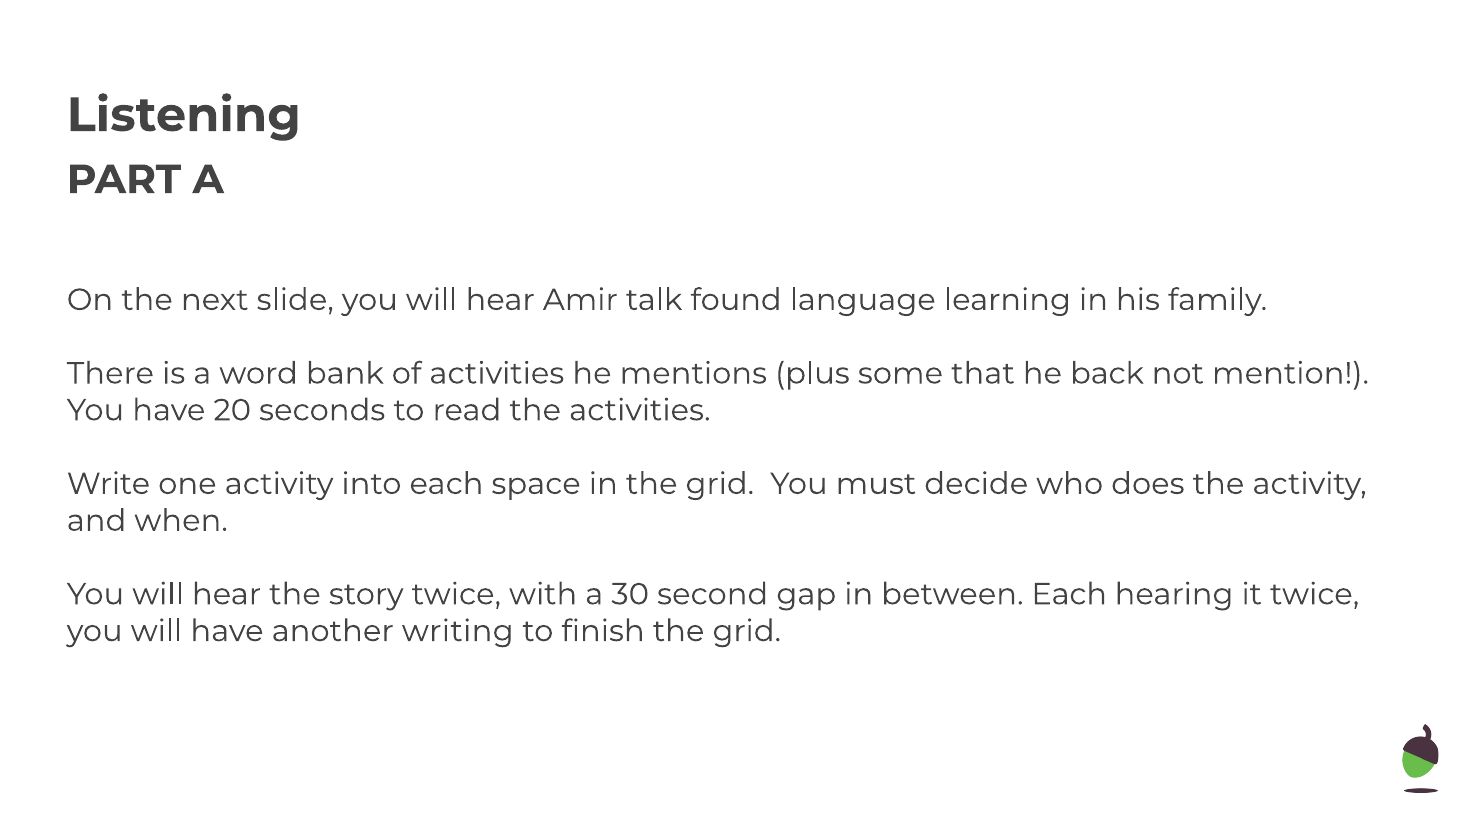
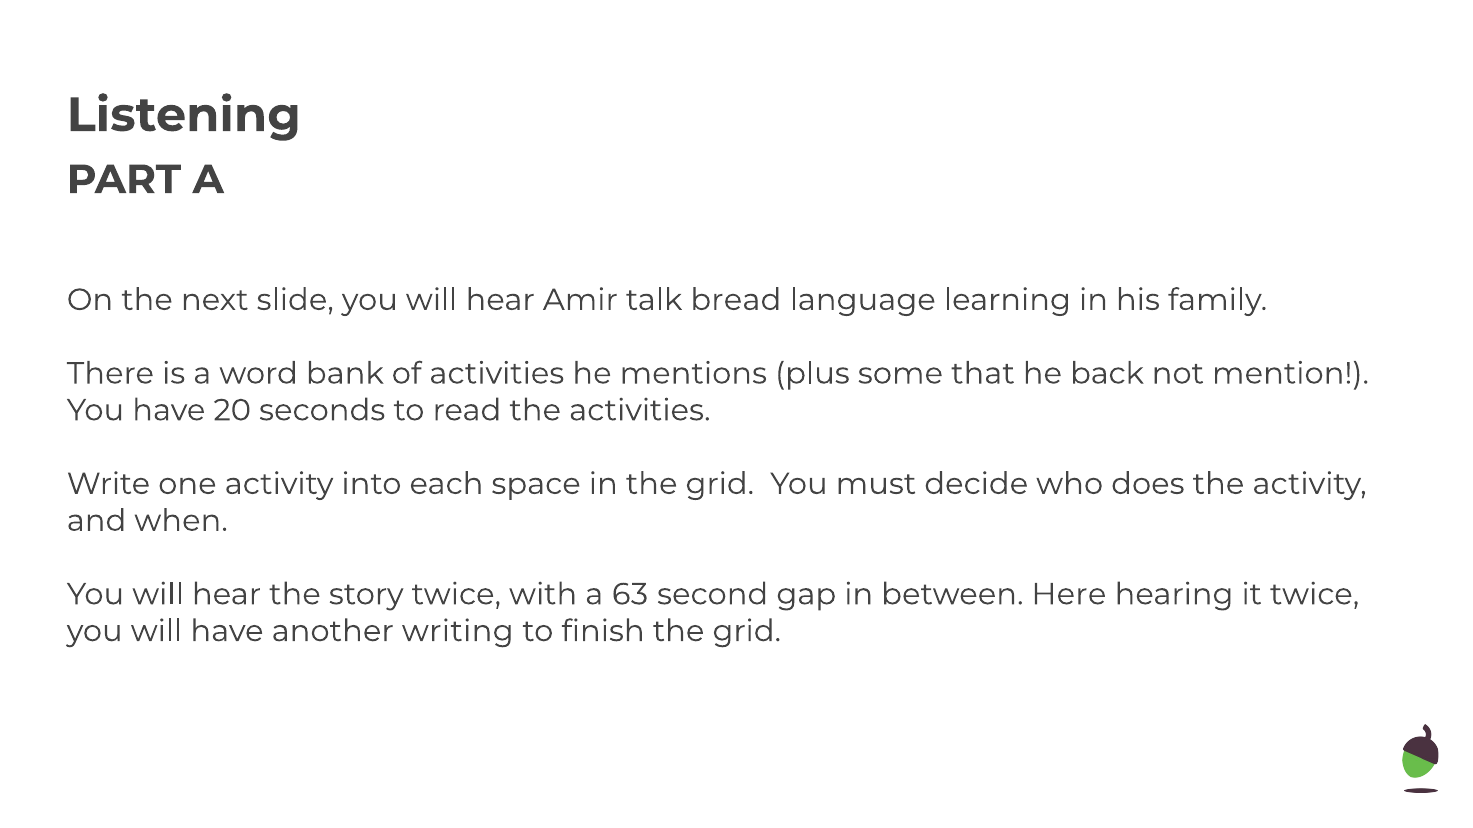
found: found -> bread (736, 300)
30: 30 -> 63 (630, 595)
between Each: Each -> Here (1069, 595)
